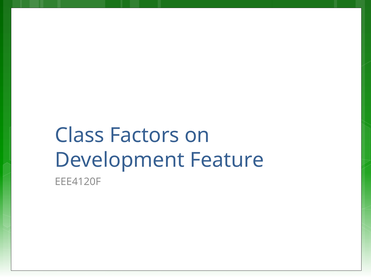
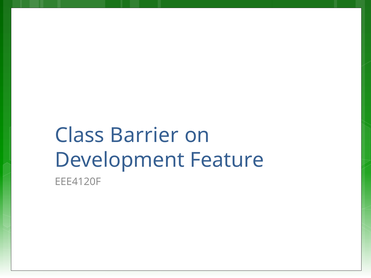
Factors: Factors -> Barrier (144, 135)
